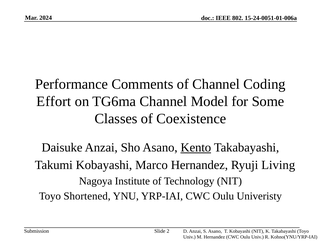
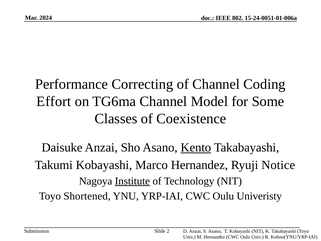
Comments: Comments -> Correcting (142, 84)
Living: Living -> Notice (278, 165)
Institute underline: none -> present (132, 181)
